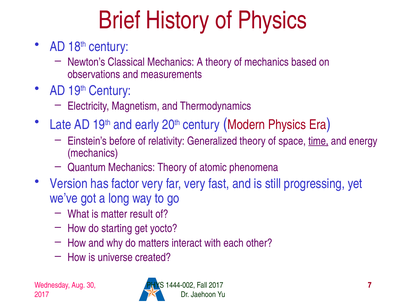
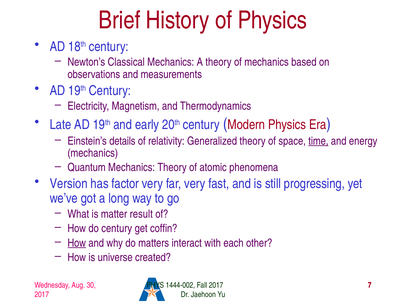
before: before -> details (122, 141)
do starting: starting -> century (117, 228)
yocto: yocto -> coffin (164, 228)
How underline: none -> present (77, 243)
